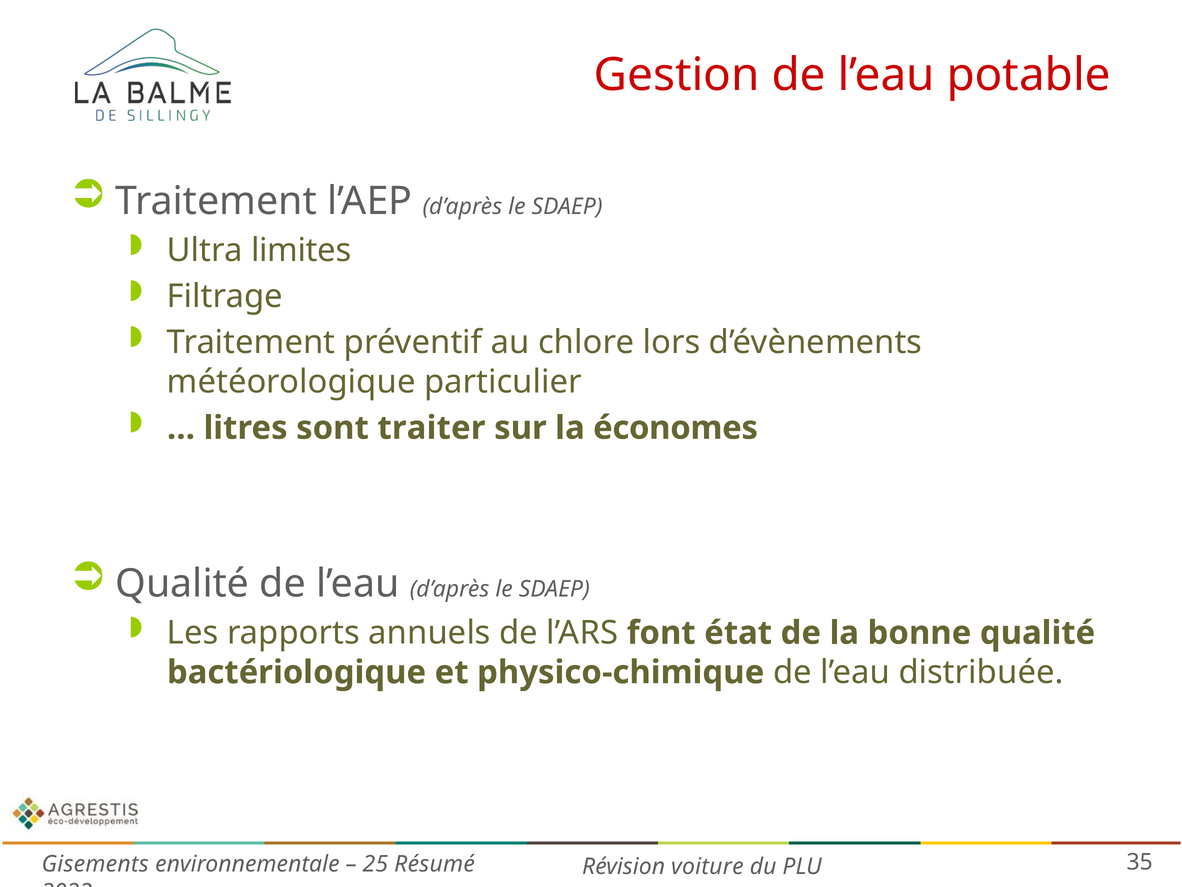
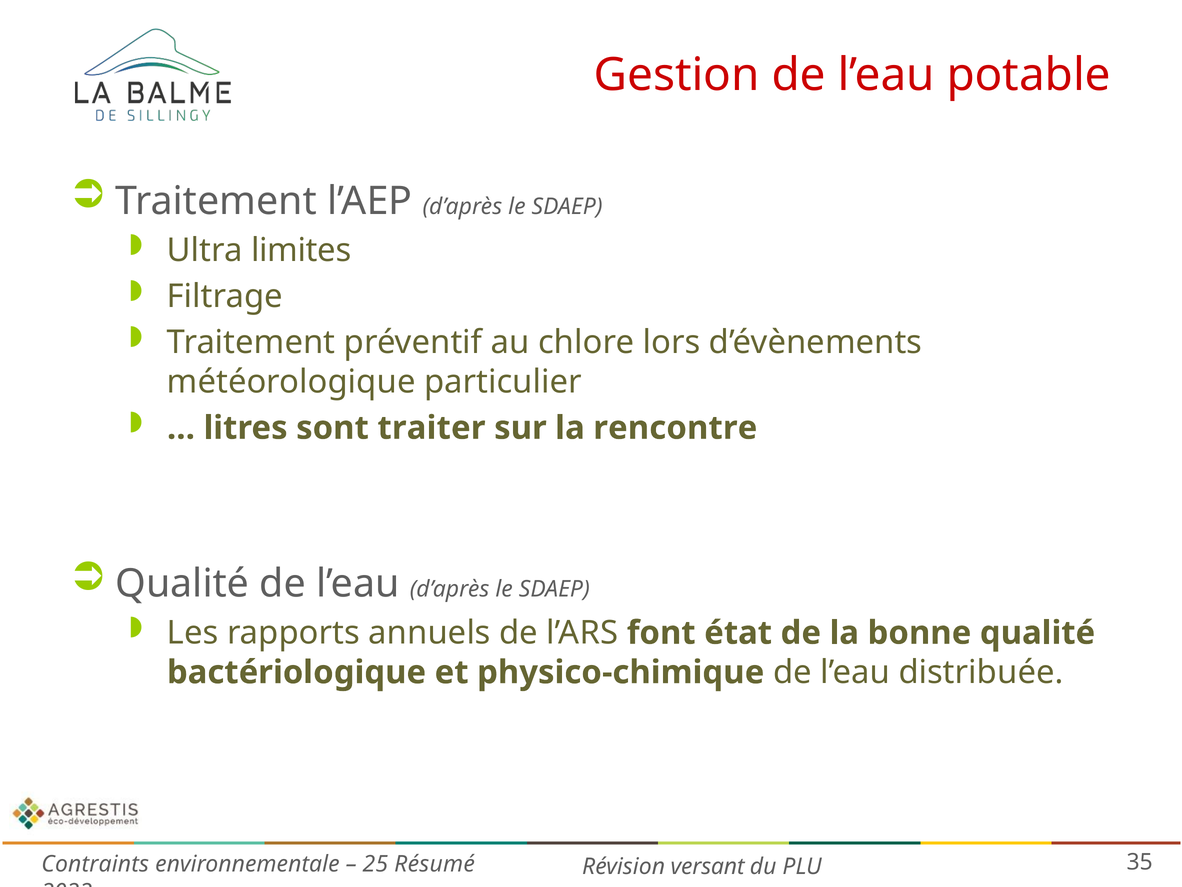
économes: économes -> rencontre (675, 428)
Gisements: Gisements -> Contraints (95, 864)
voiture: voiture -> versant (708, 866)
